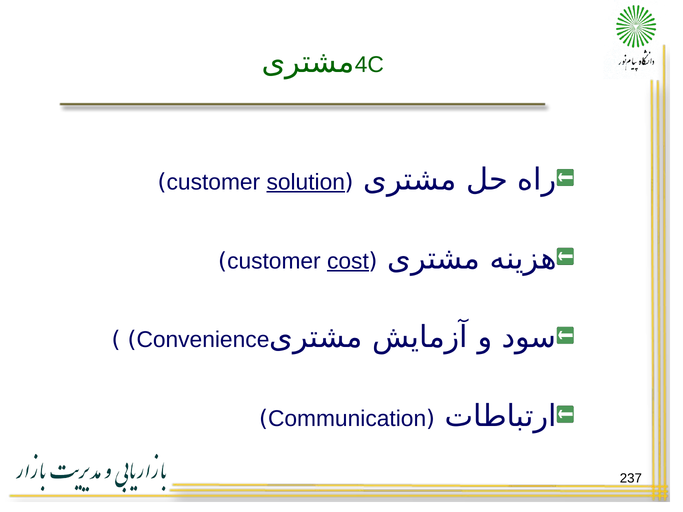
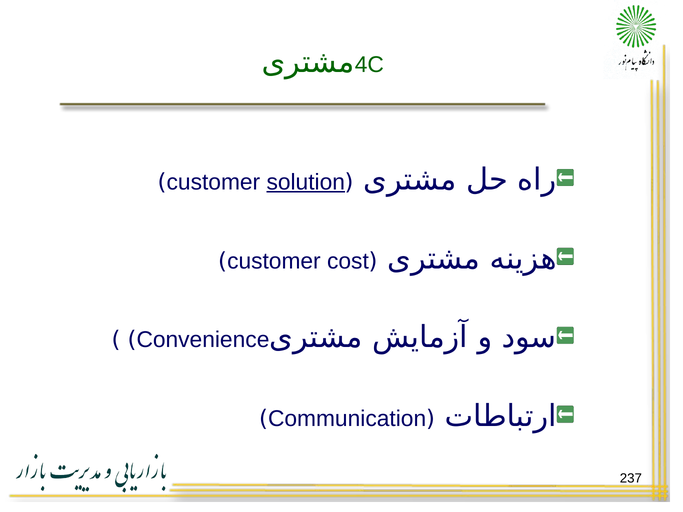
cost underline: present -> none (348, 261)
